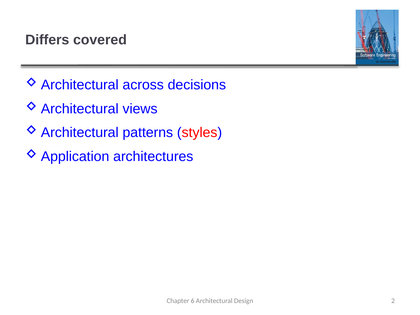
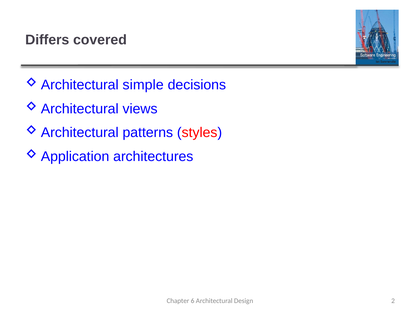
across: across -> simple (143, 85)
